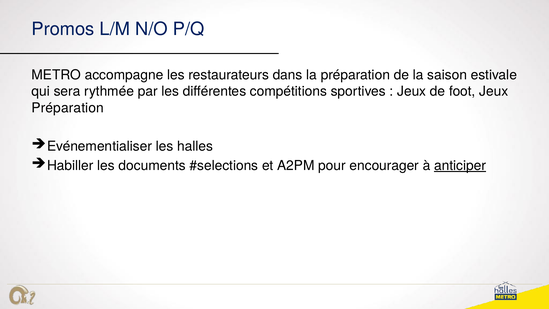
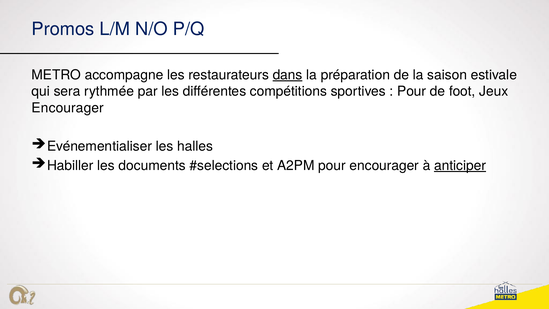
dans underline: none -> present (288, 75)
Jeux: Jeux -> Pour (412, 91)
Préparation: Préparation -> Encourager (68, 108)
